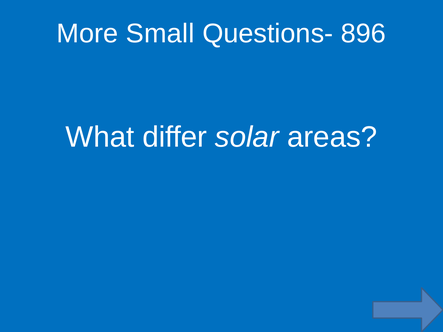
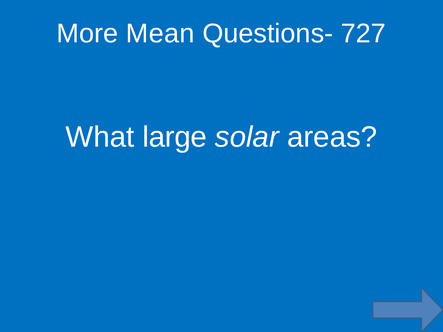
Small: Small -> Mean (160, 34)
896: 896 -> 727 (363, 34)
differ: differ -> large (175, 137)
